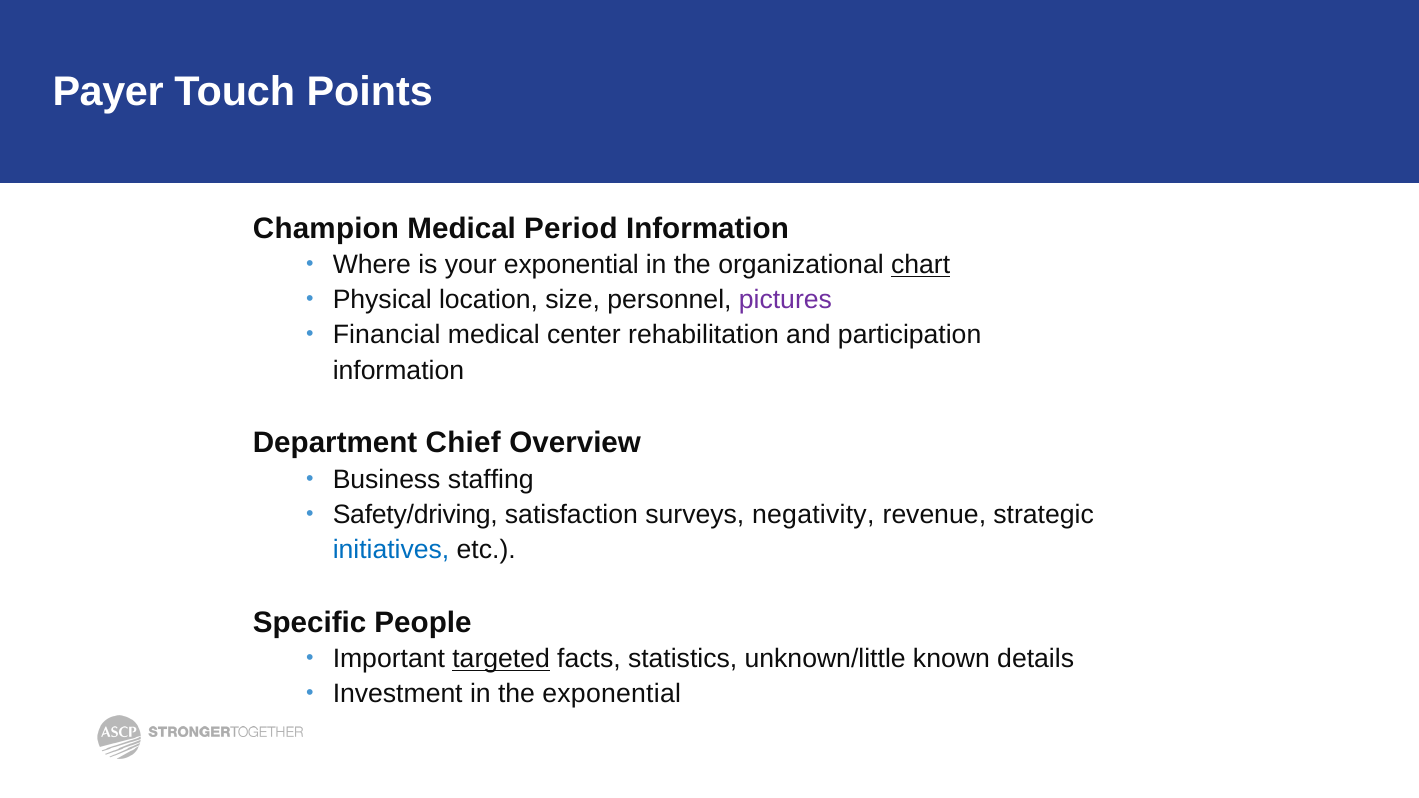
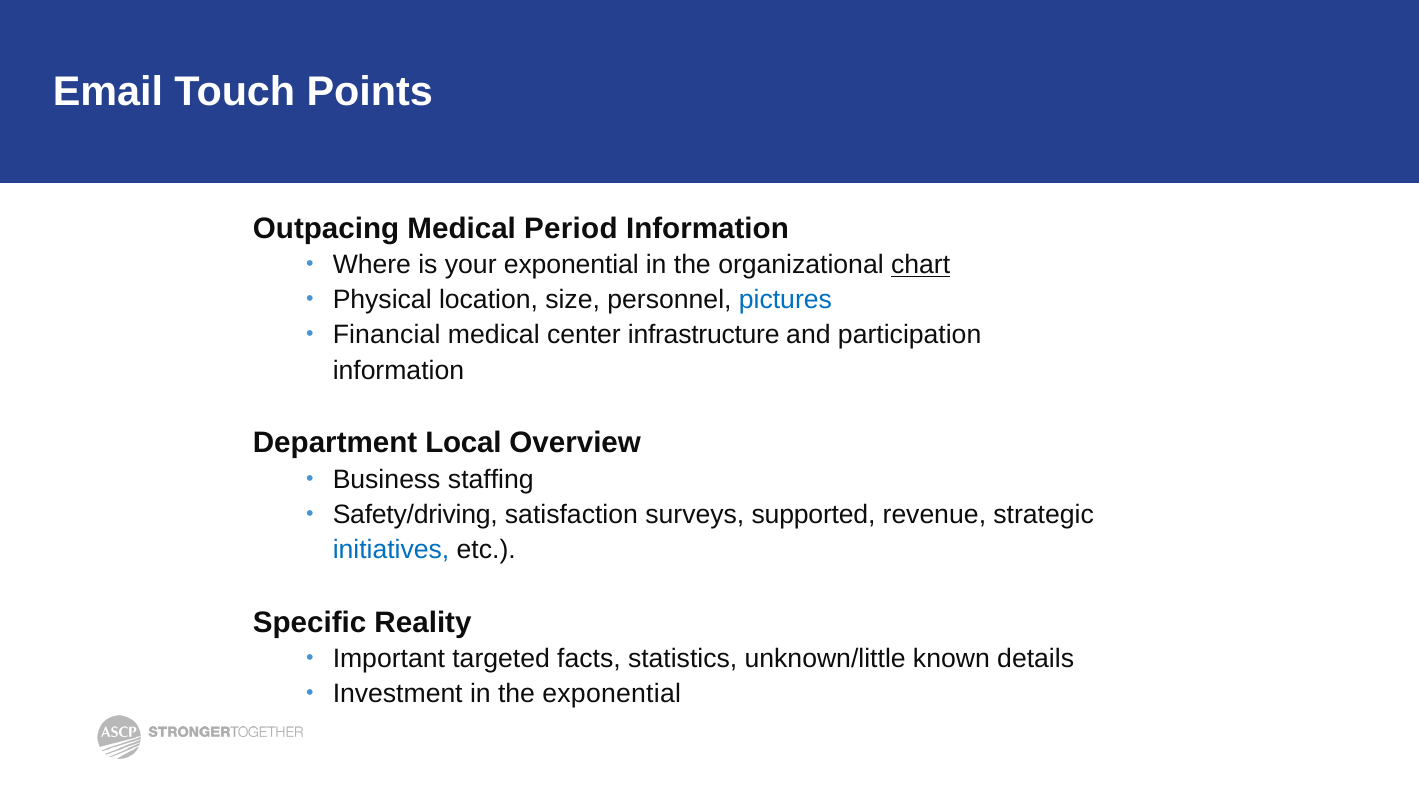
Payer: Payer -> Email (108, 92)
Champion: Champion -> Outpacing (326, 228)
pictures colour: purple -> blue (785, 300)
rehabilitation: rehabilitation -> infrastructure (704, 335)
Chief: Chief -> Local (463, 443)
negativity: negativity -> supported (813, 515)
People: People -> Reality (423, 622)
targeted underline: present -> none (501, 659)
